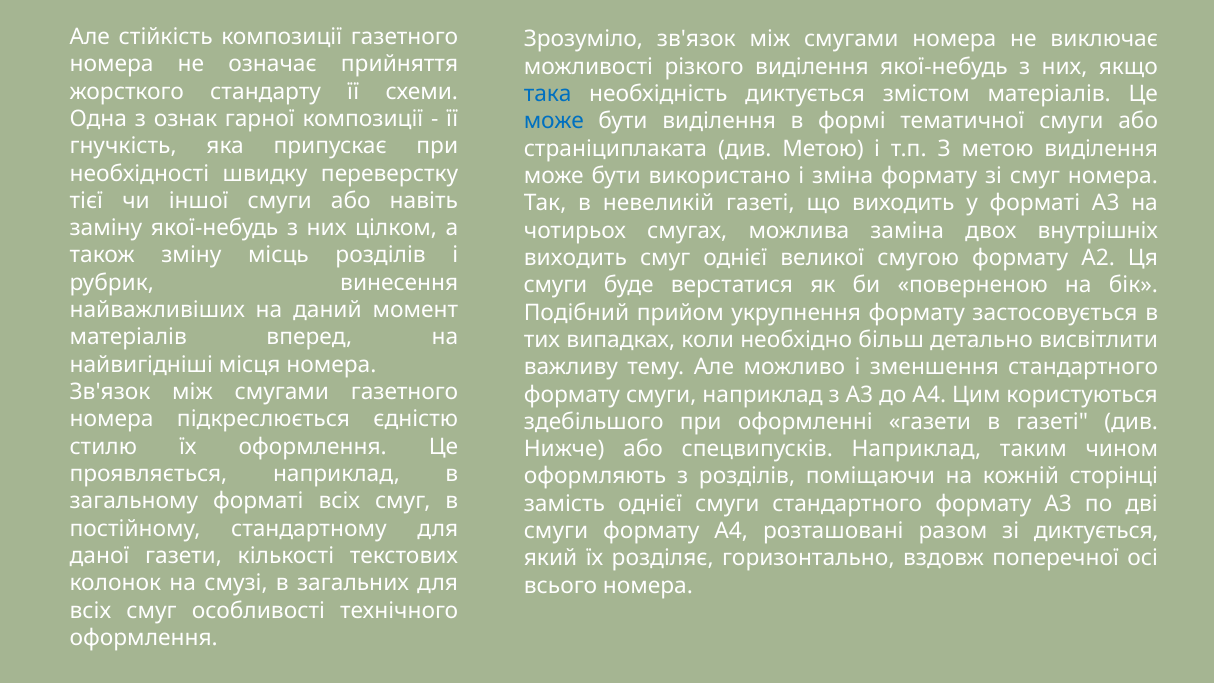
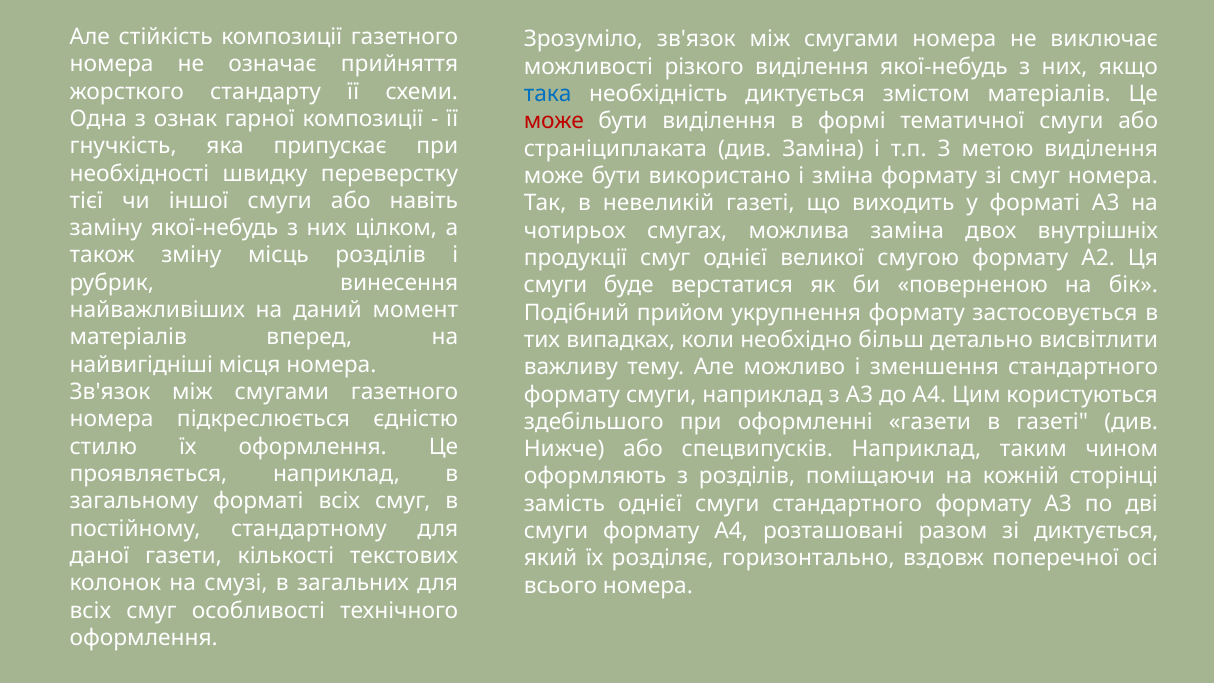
може colour: blue -> red (554, 121)
див Метою: Метою -> Заміна (823, 149)
виходить: виходить -> продукції (576, 258)
